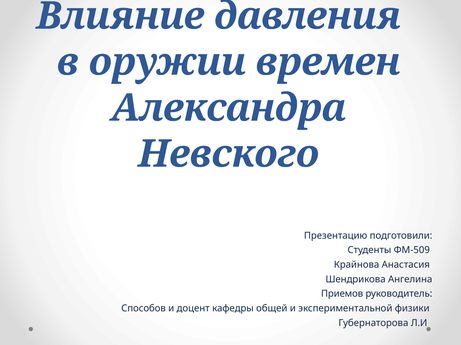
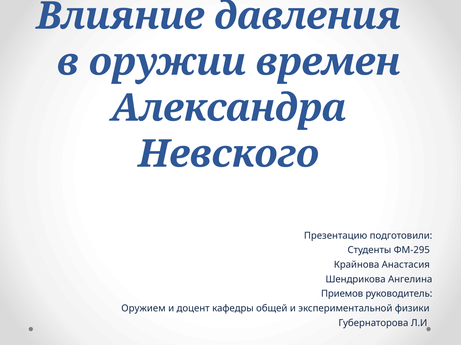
ФМ-509: ФМ-509 -> ФМ-295 (412, 251)
Способов: Способов -> Оружием (143, 309)
